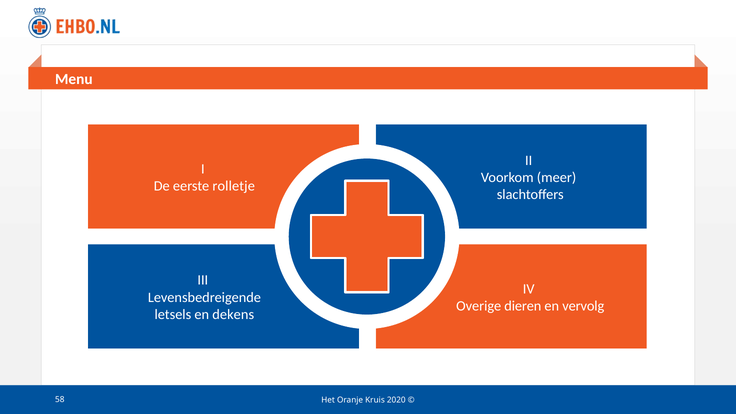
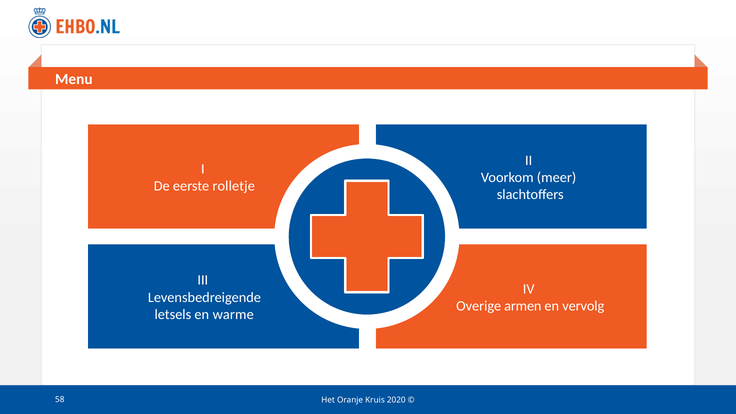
dieren: dieren -> armen (523, 306)
dekens: dekens -> warme (233, 315)
